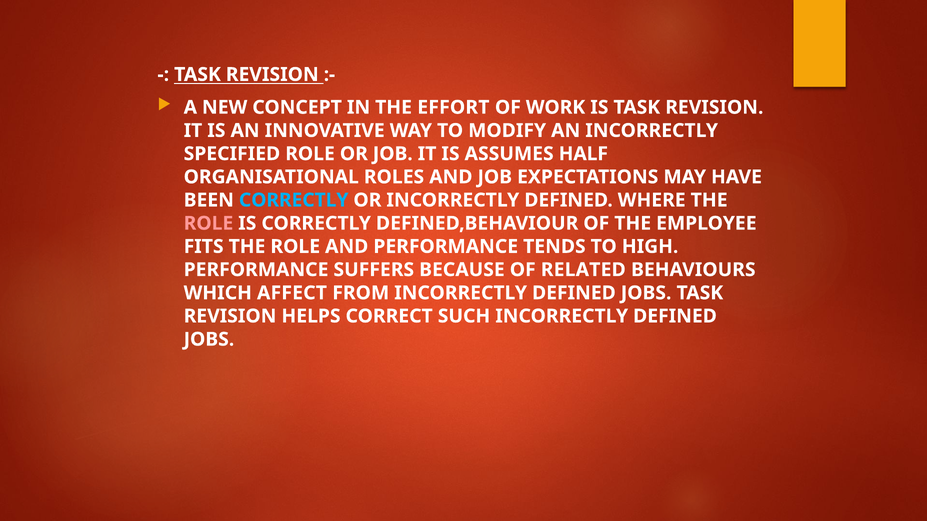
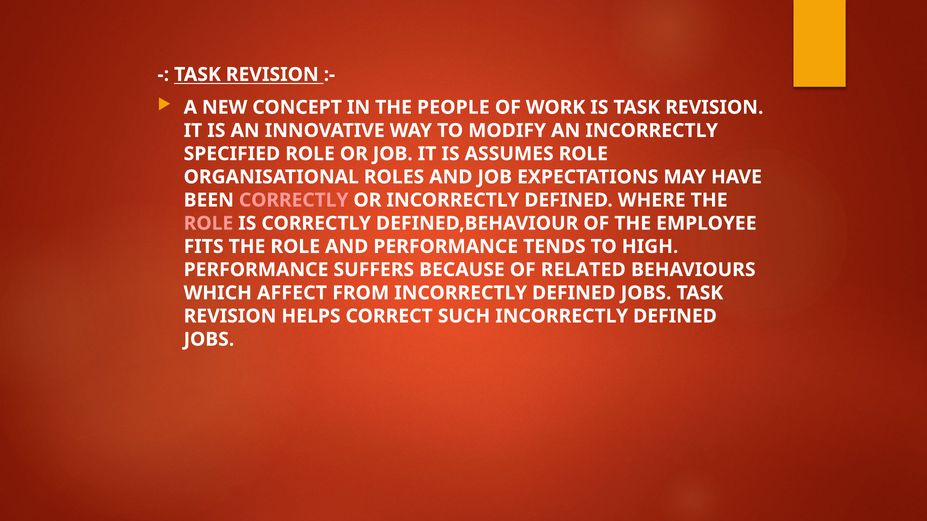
EFFORT: EFFORT -> PEOPLE (453, 107)
ASSUMES HALF: HALF -> ROLE (583, 154)
CORRECTLY colour: light blue -> pink (294, 200)
